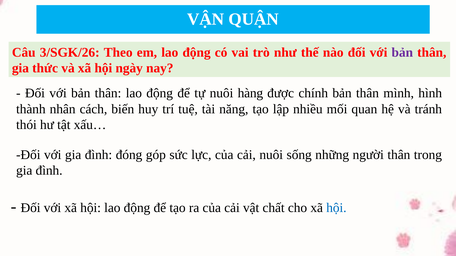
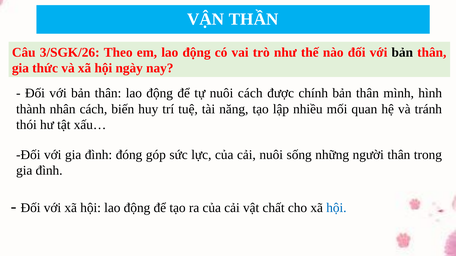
QUẬN: QUẬN -> THẦN (254, 19)
bản colour: purple -> black (402, 52)
nuôi hàng: hàng -> cách (250, 93)
